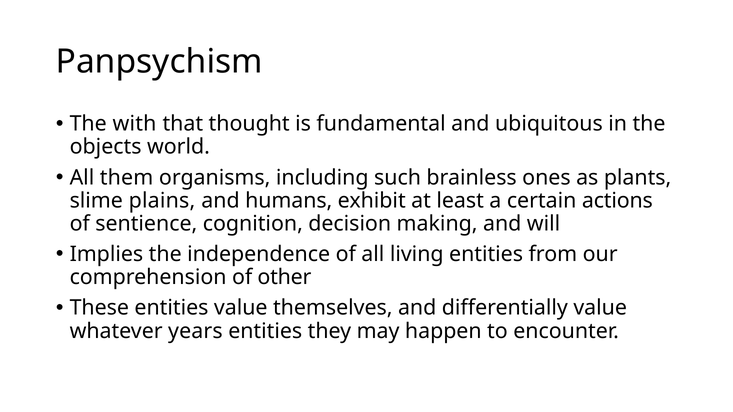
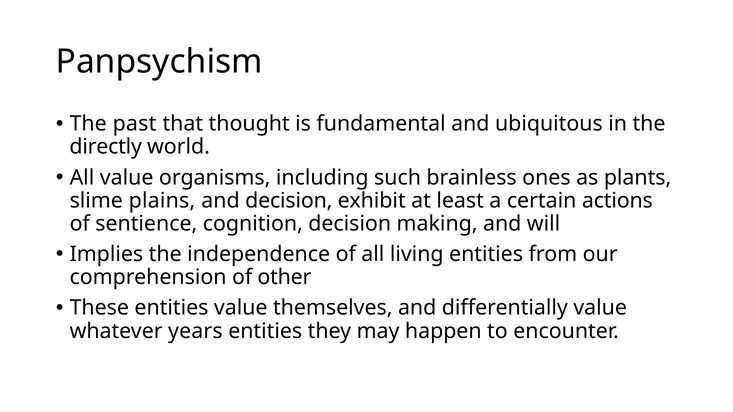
with: with -> past (135, 124)
objects: objects -> directly (106, 147)
All them: them -> value (127, 178)
and humans: humans -> decision (289, 201)
